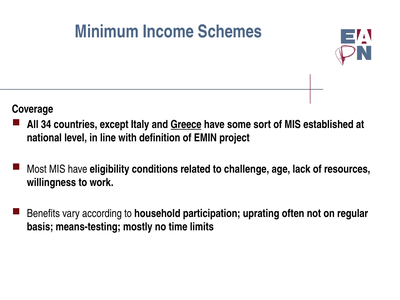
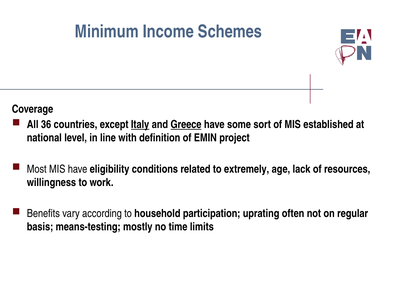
34: 34 -> 36 (46, 125)
Italy underline: none -> present (140, 125)
challenge: challenge -> extremely (247, 169)
